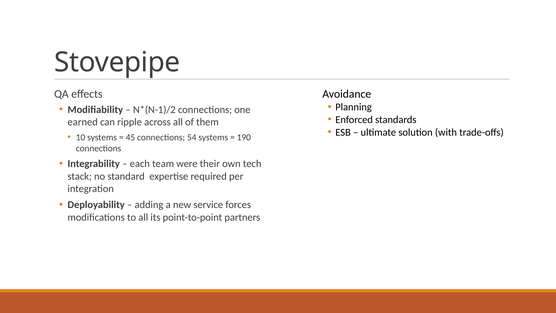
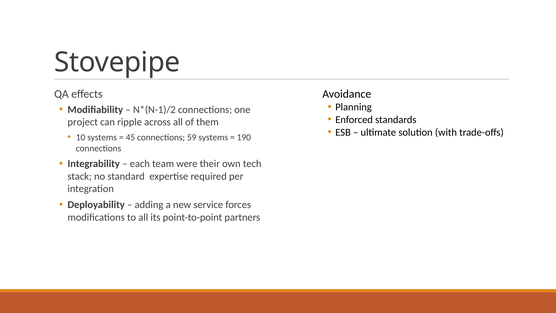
earned: earned -> project (83, 122)
54: 54 -> 59 (192, 137)
